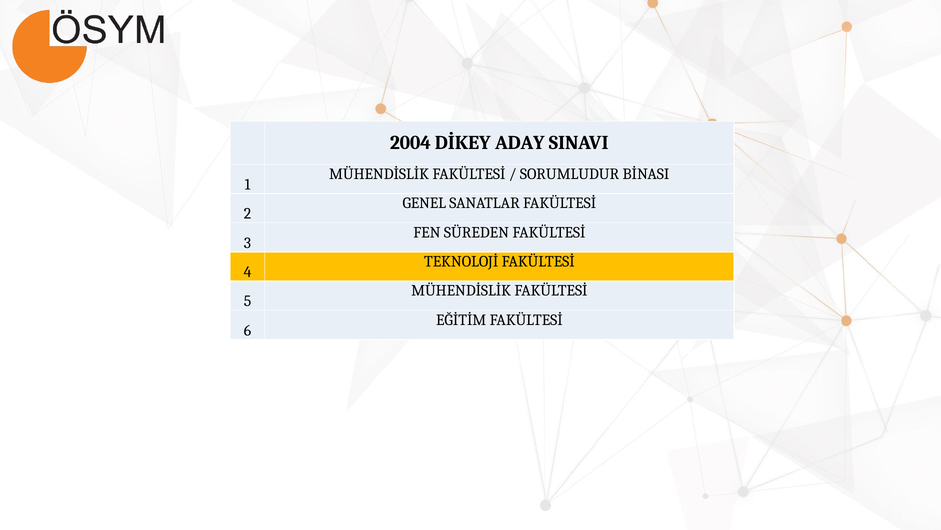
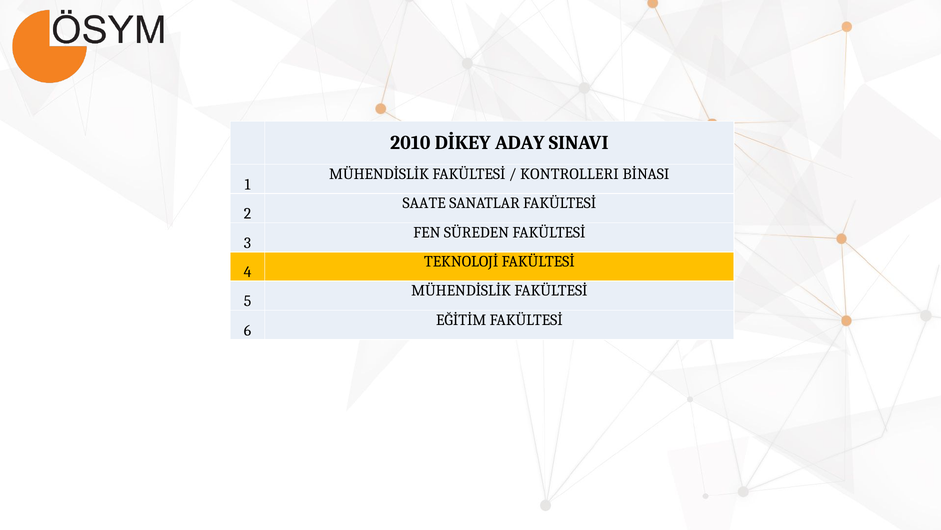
2004: 2004 -> 2010 (410, 143)
SORUMLUDUR: SORUMLUDUR -> KONTROLLERI (569, 174)
GENEL: GENEL -> SAATE (424, 203)
